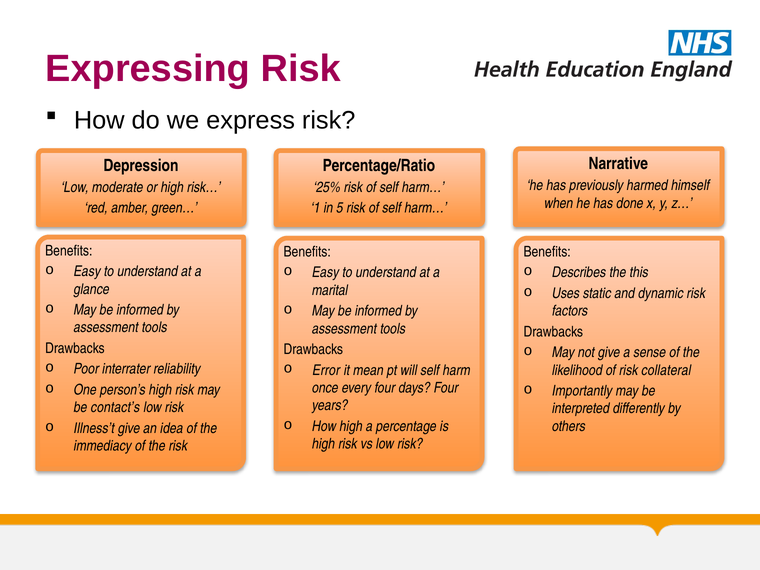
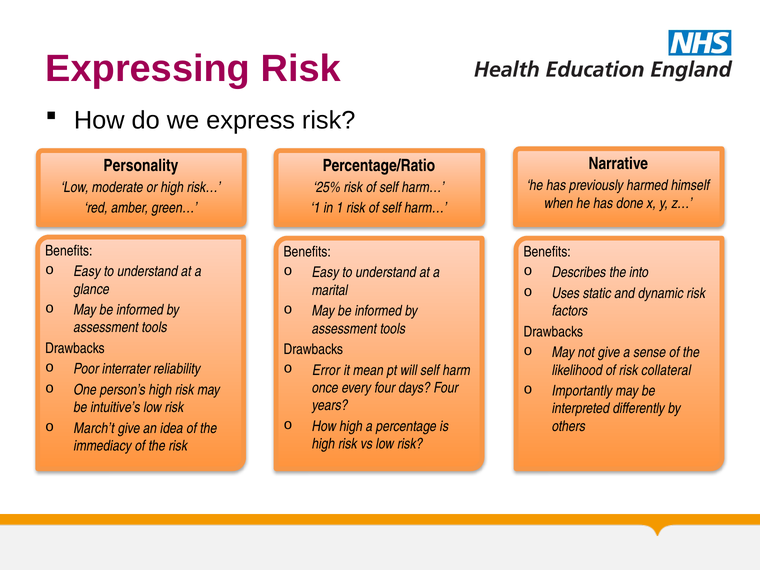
Depression: Depression -> Personality (141, 166)
in 5: 5 -> 1 (340, 208)
this: this -> into (639, 273)
contact’s: contact’s -> intuitive’s (115, 407)
Illness’t: Illness’t -> March’t (94, 428)
